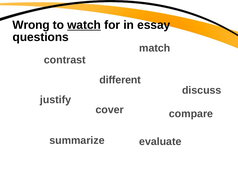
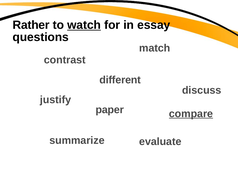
Wrong: Wrong -> Rather (31, 25)
cover: cover -> paper (110, 109)
compare underline: none -> present (191, 113)
